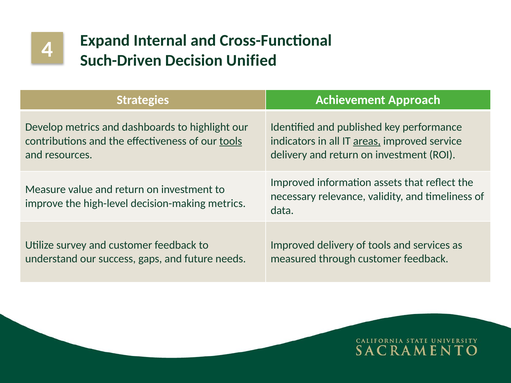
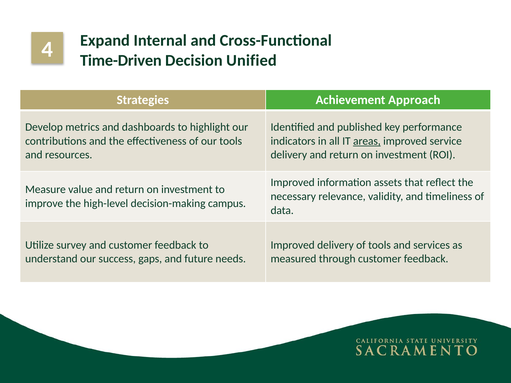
Such-Driven: Such-Driven -> Time-Driven (121, 61)
tools underline: present -> none (231, 141)
decision-making metrics: metrics -> campus (227, 204)
